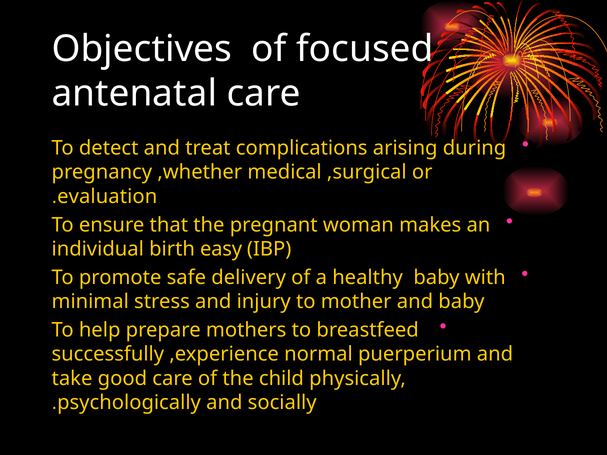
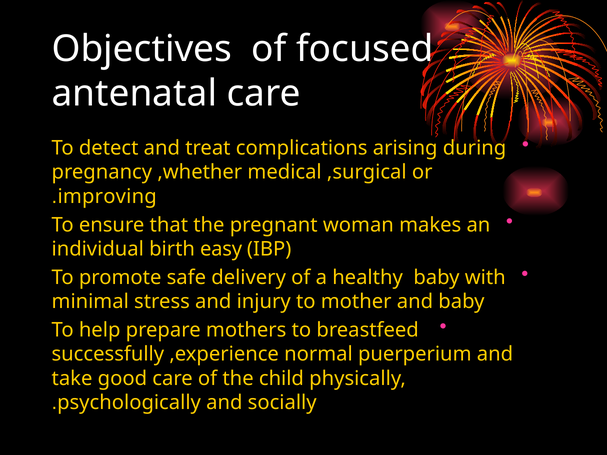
evaluation: evaluation -> improving (107, 197)
